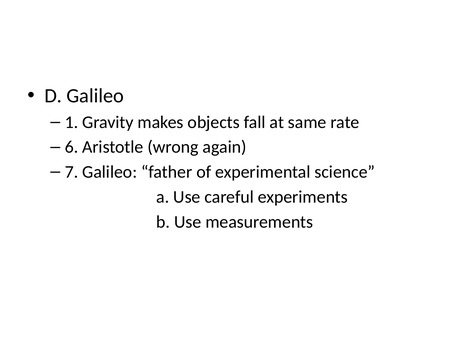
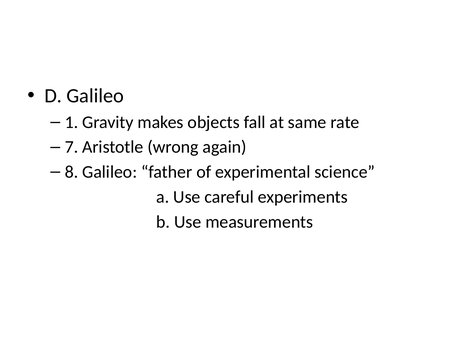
6: 6 -> 7 (71, 147)
7: 7 -> 8 (71, 172)
